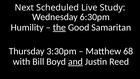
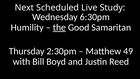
3:30pm: 3:30pm -> 2:30pm (62, 51)
68: 68 -> 49 (128, 51)
and underline: present -> none (75, 61)
